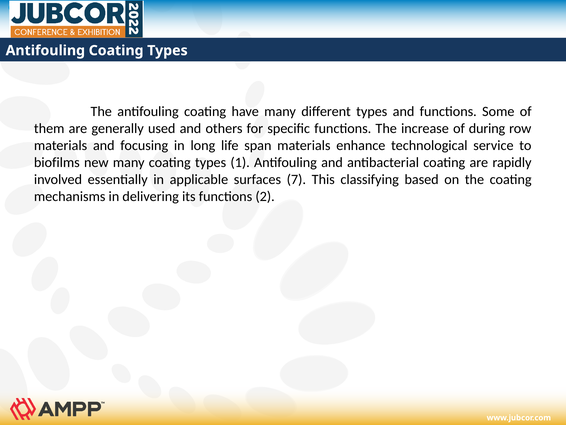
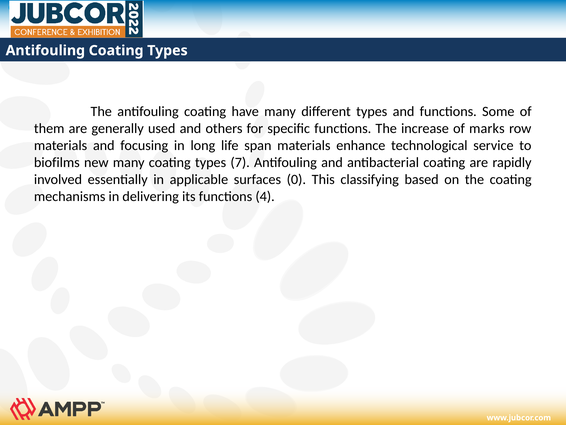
during: during -> marks (487, 128)
1: 1 -> 7 (240, 162)
7: 7 -> 0 (296, 179)
2: 2 -> 4 (265, 196)
